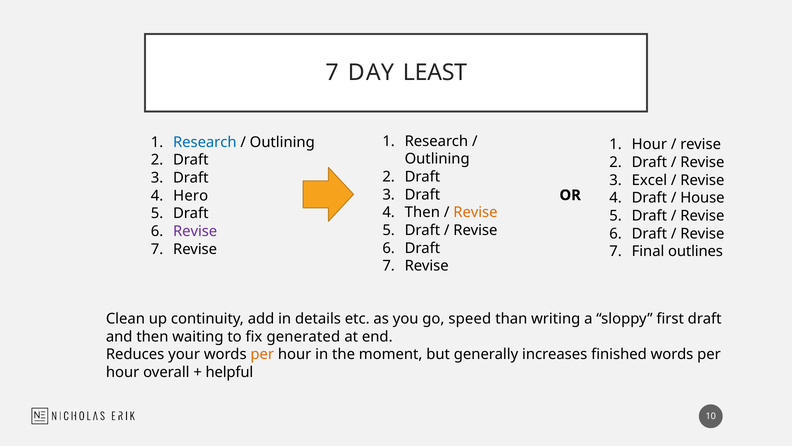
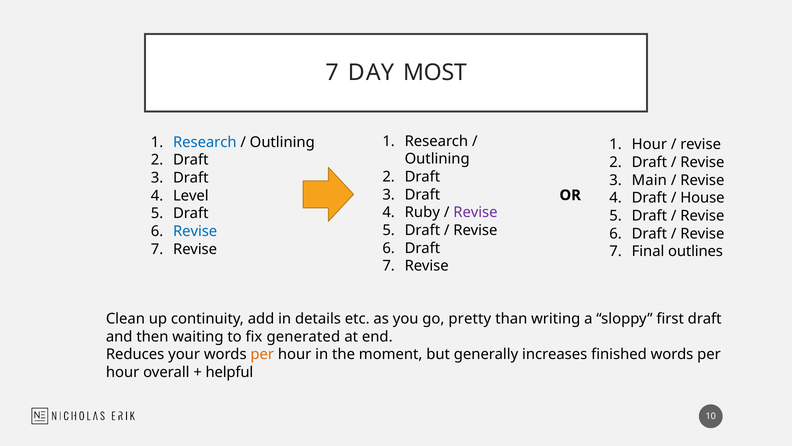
LEAST: LEAST -> MOST (435, 72)
Excel: Excel -> Main (649, 180)
Hero: Hero -> Level (191, 195)
Then: Then -> Ruby (422, 212)
Revise colour: orange -> purple (475, 212)
Revise colour: purple -> blue (195, 231)
speed: speed -> pretty (470, 319)
